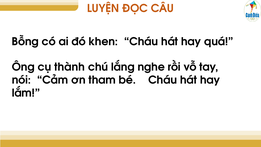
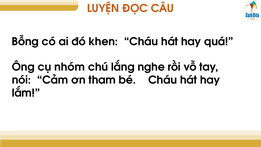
thành: thành -> nhóm (70, 67)
